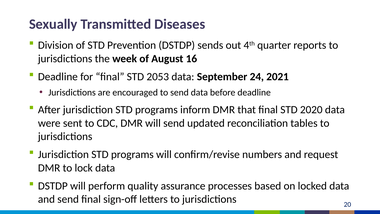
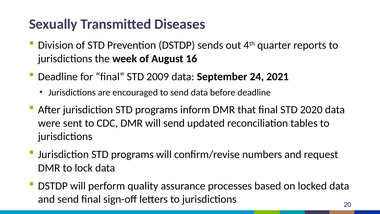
2053: 2053 -> 2009 (158, 77)
